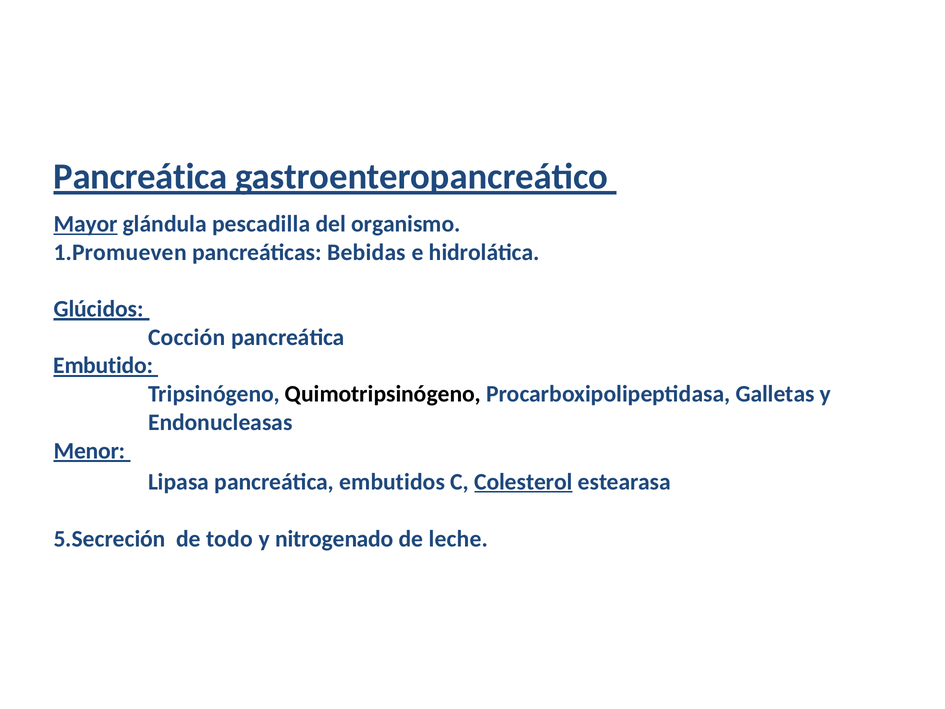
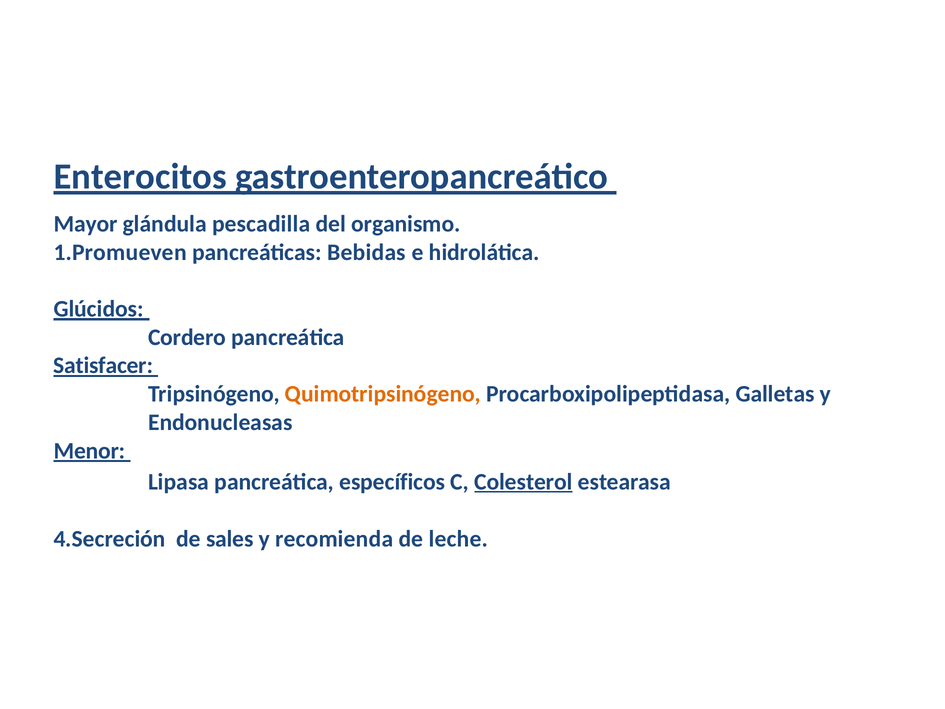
Pancreática: Pancreática -> Enterocitos (140, 177)
Mayor underline: present -> none (86, 224)
Cocción: Cocción -> Cordero (187, 337)
Embutido: Embutido -> Satisfacer (103, 366)
Quimotripsinógeno colour: black -> orange (383, 394)
embutidos: embutidos -> específicos (392, 482)
5.Secreción: 5.Secreción -> 4.Secreción (110, 539)
todo: todo -> sales (230, 539)
nitrogenado: nitrogenado -> recomienda (334, 539)
